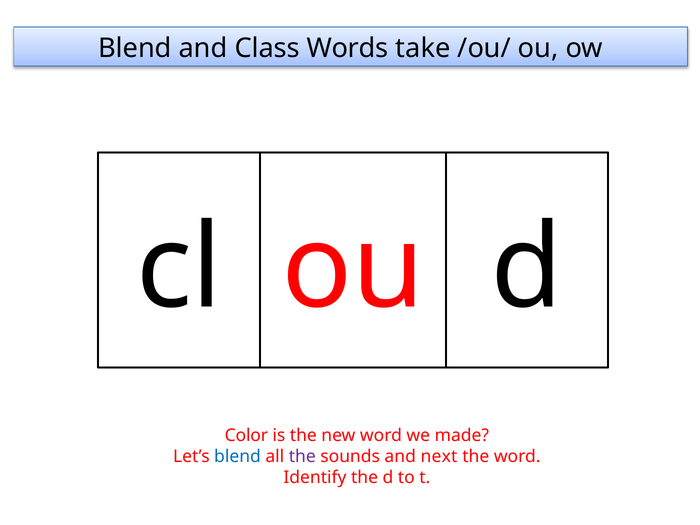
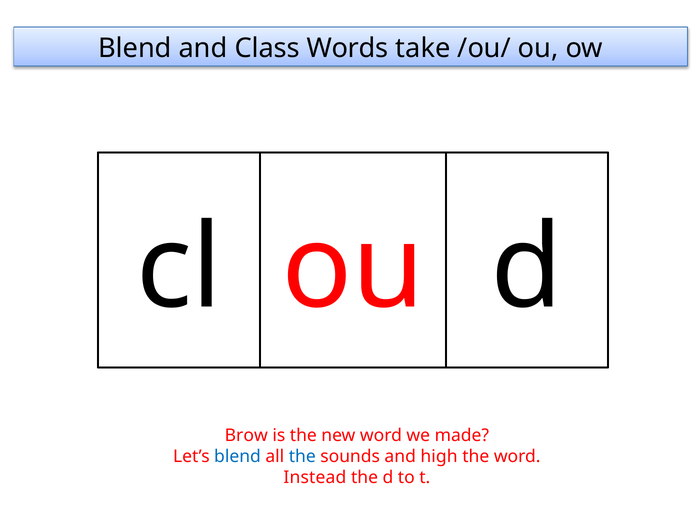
Color: Color -> Brow (246, 435)
the colour: purple -> blue (302, 456)
next: next -> high (439, 456)
Identify: Identify -> Instead (315, 477)
